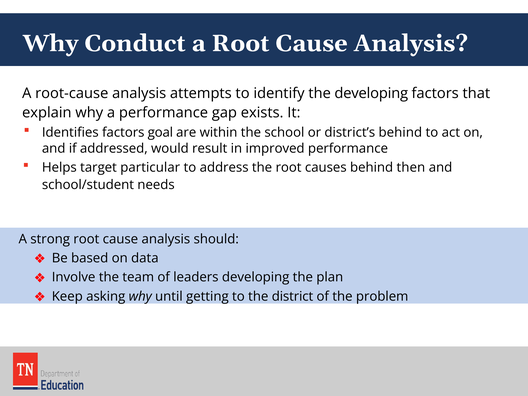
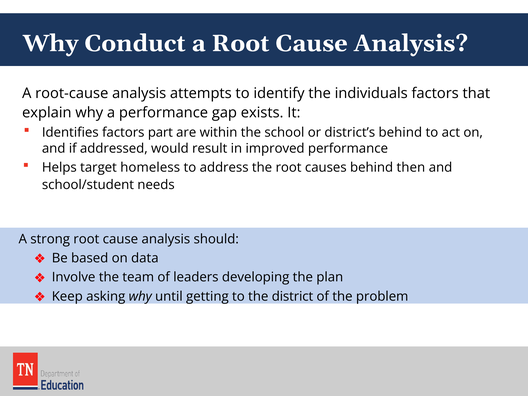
the developing: developing -> individuals (371, 93)
goal: goal -> part (160, 133)
particular: particular -> homeless (150, 168)
